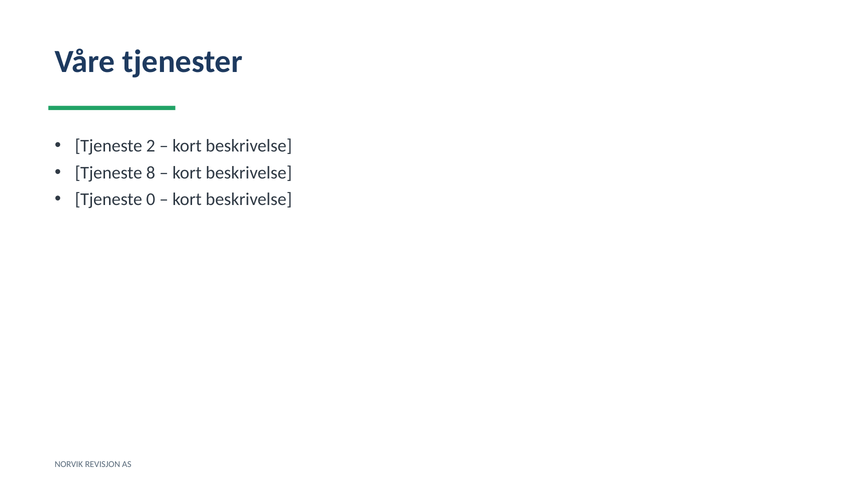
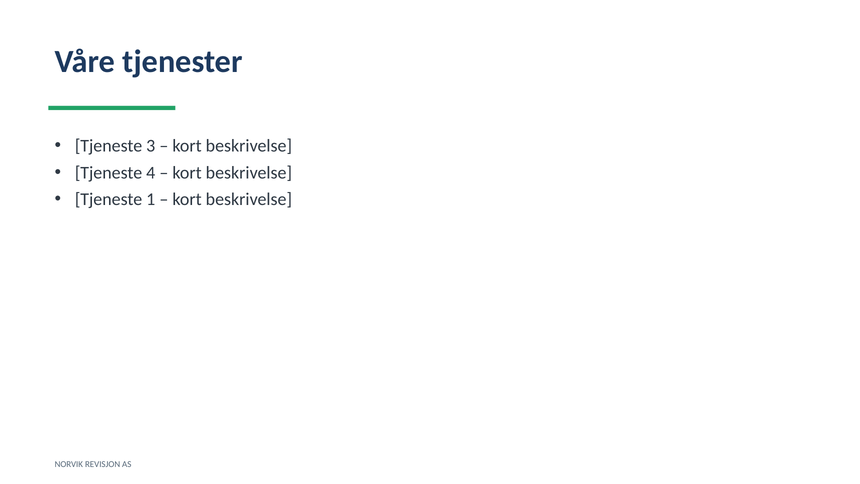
2: 2 -> 3 (151, 146)
8: 8 -> 4 (151, 173)
0: 0 -> 1 (151, 199)
